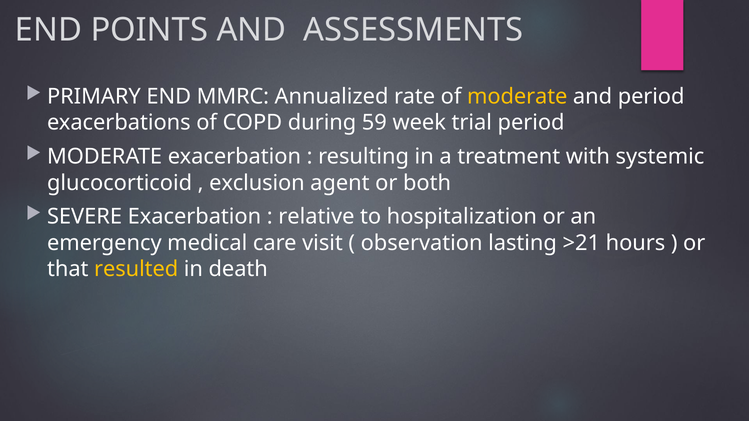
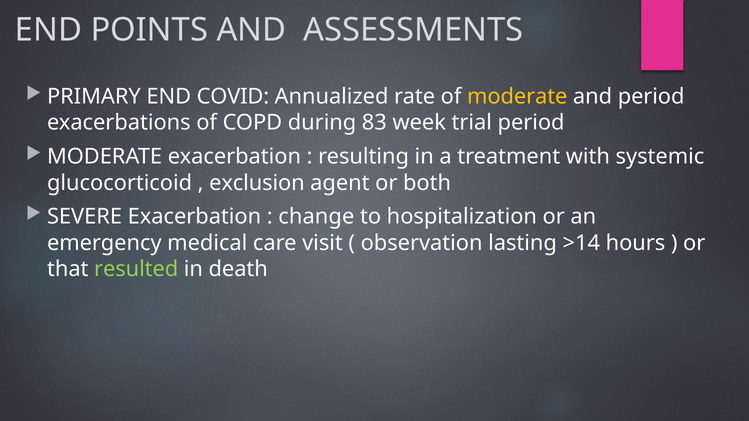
MMRC: MMRC -> COVID (233, 97)
59: 59 -> 83 (374, 123)
relative: relative -> change (316, 217)
>21: >21 -> >14 (581, 243)
resulted colour: yellow -> light green (136, 269)
